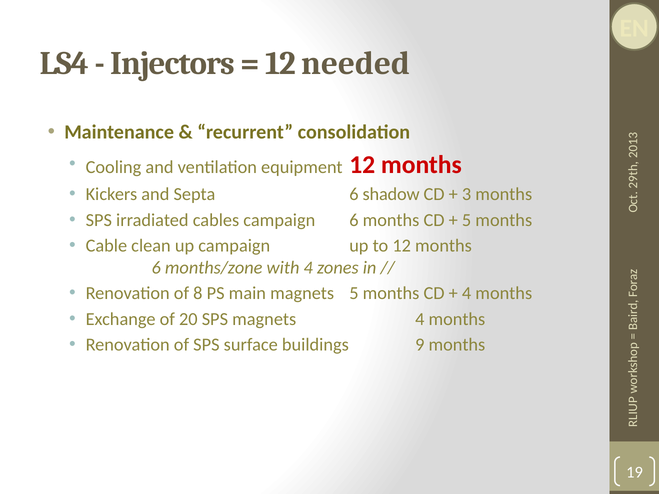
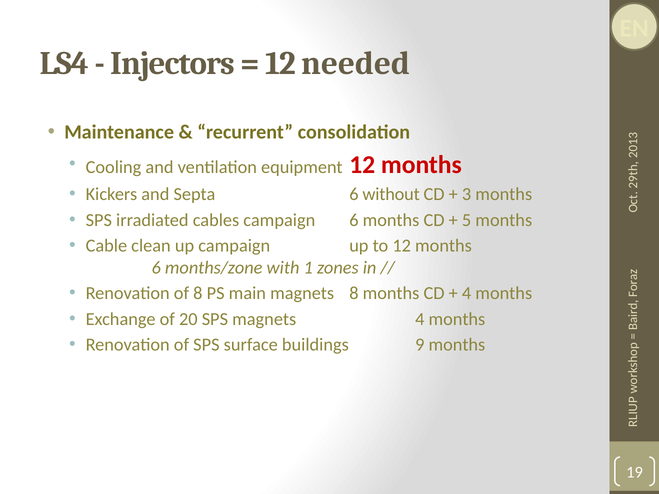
shadow: shadow -> without (391, 195)
with 4: 4 -> 1 (308, 268)
magnets 5: 5 -> 8 (354, 294)
